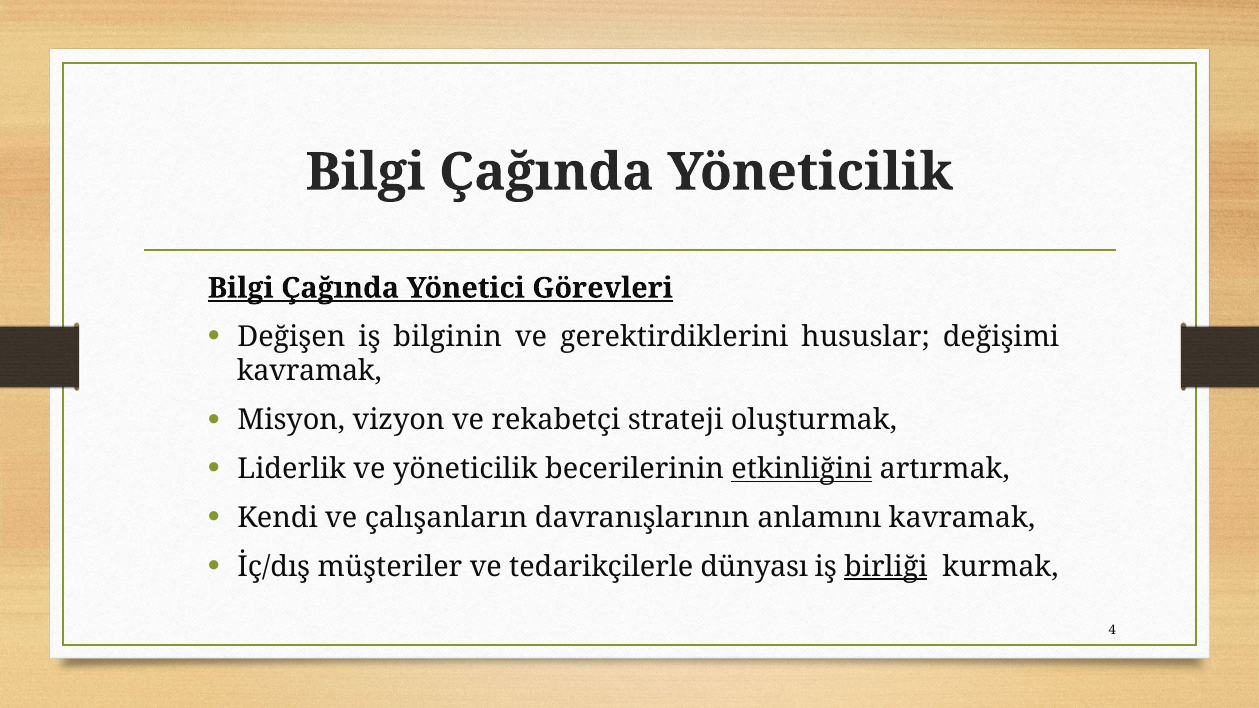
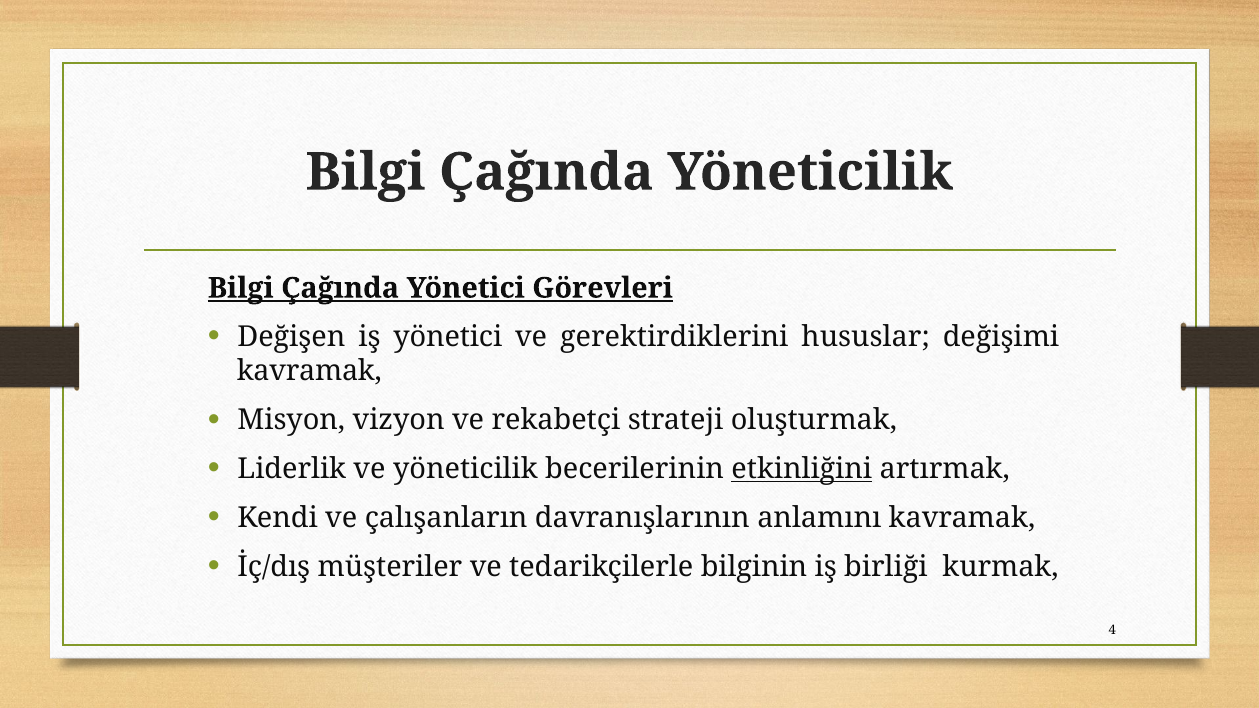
iş bilginin: bilginin -> yönetici (448, 337)
dünyası: dünyası -> bilginin (754, 567)
birliği underline: present -> none (886, 567)
